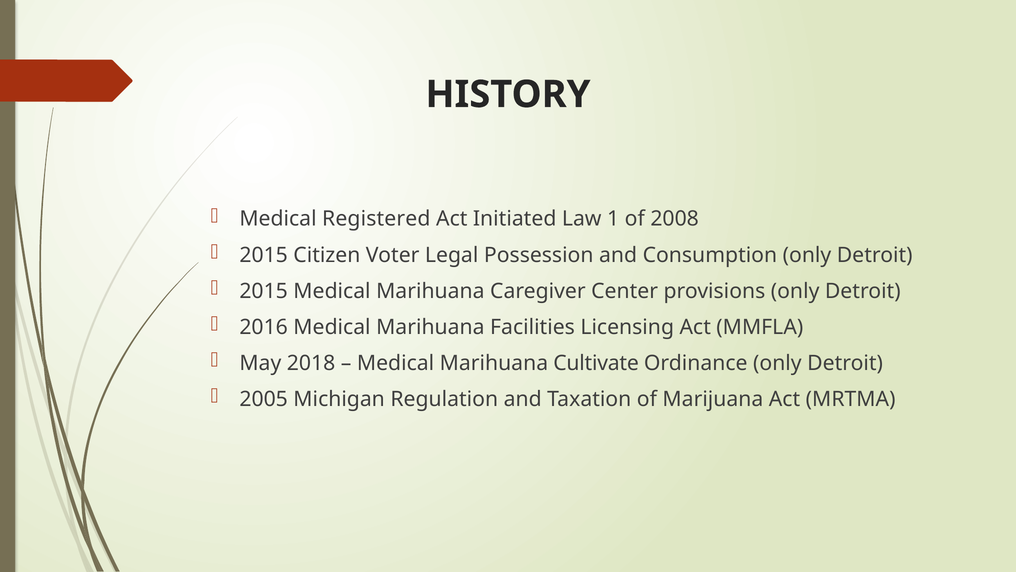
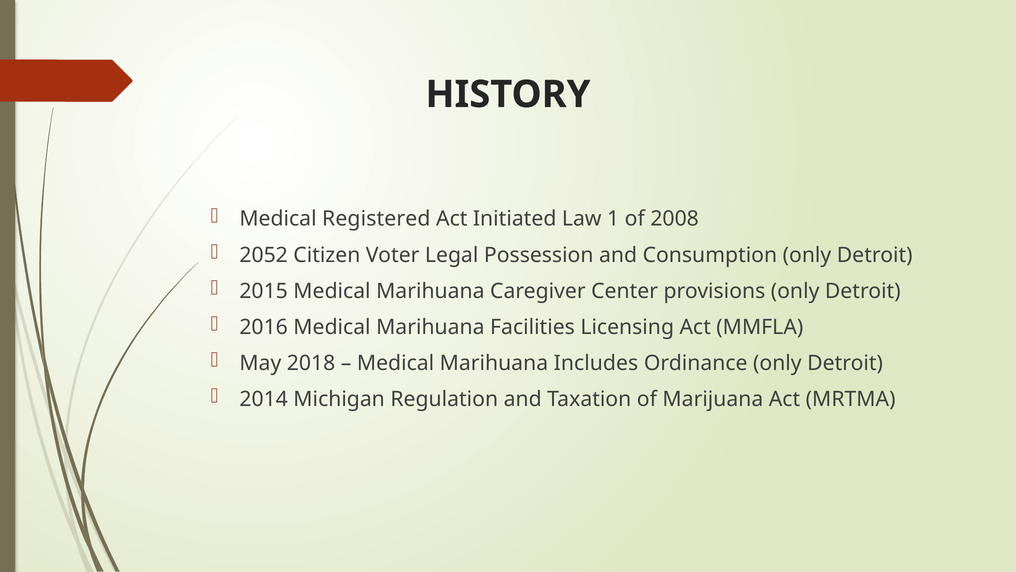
2015: 2015 -> 2052 (264, 255)
Cultivate: Cultivate -> Includes (596, 363)
2005: 2005 -> 2014 (264, 399)
